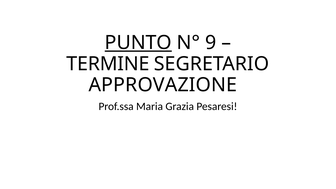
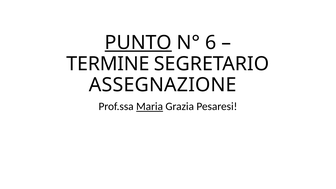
9: 9 -> 6 (211, 43)
APPROVAZIONE: APPROVAZIONE -> ASSEGNAZIONE (163, 85)
Maria underline: none -> present (150, 107)
